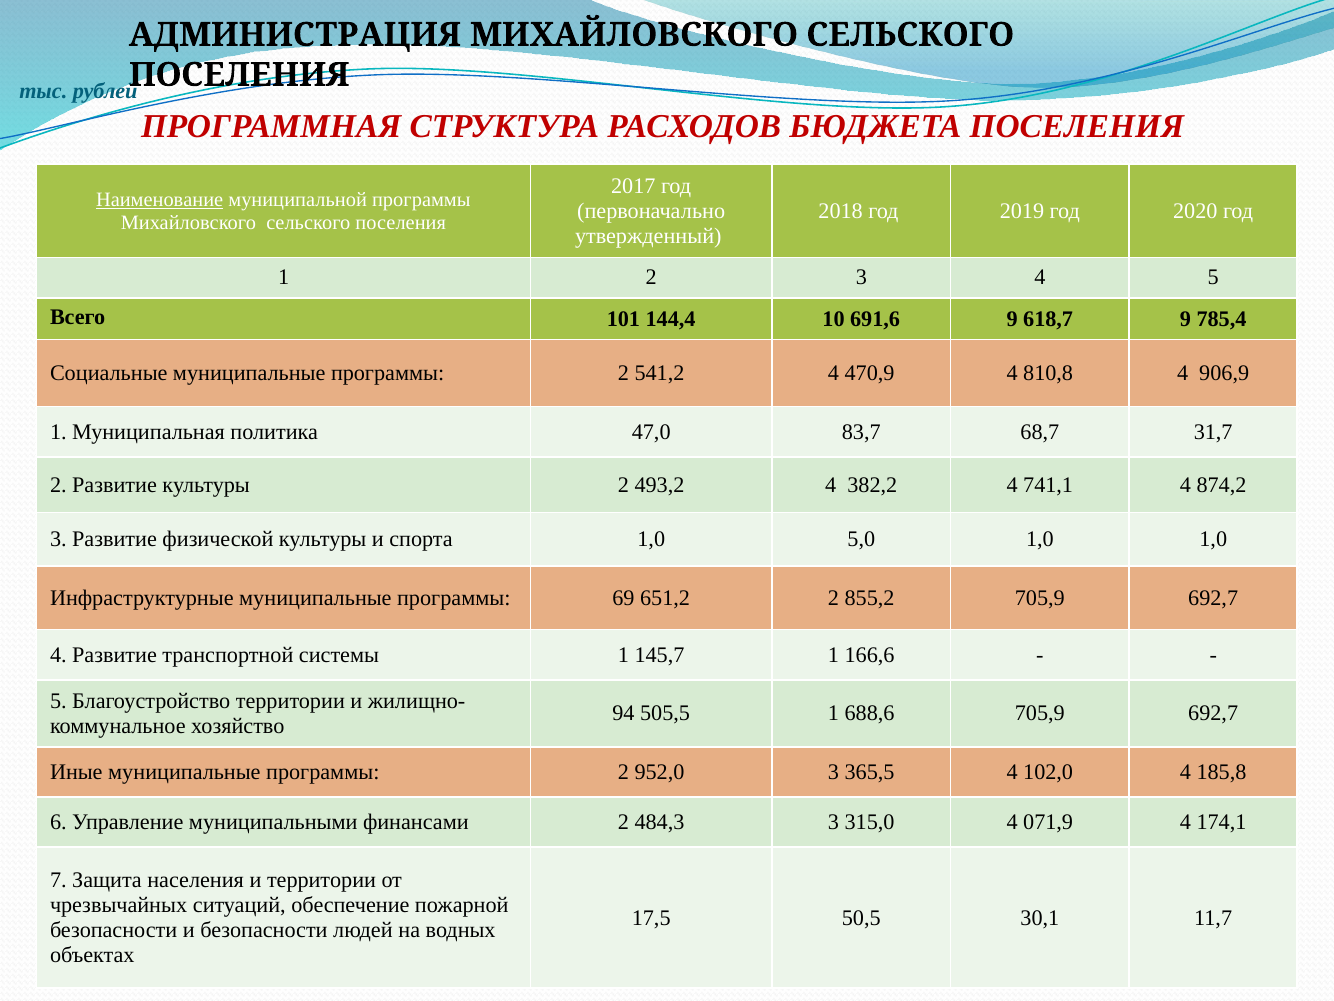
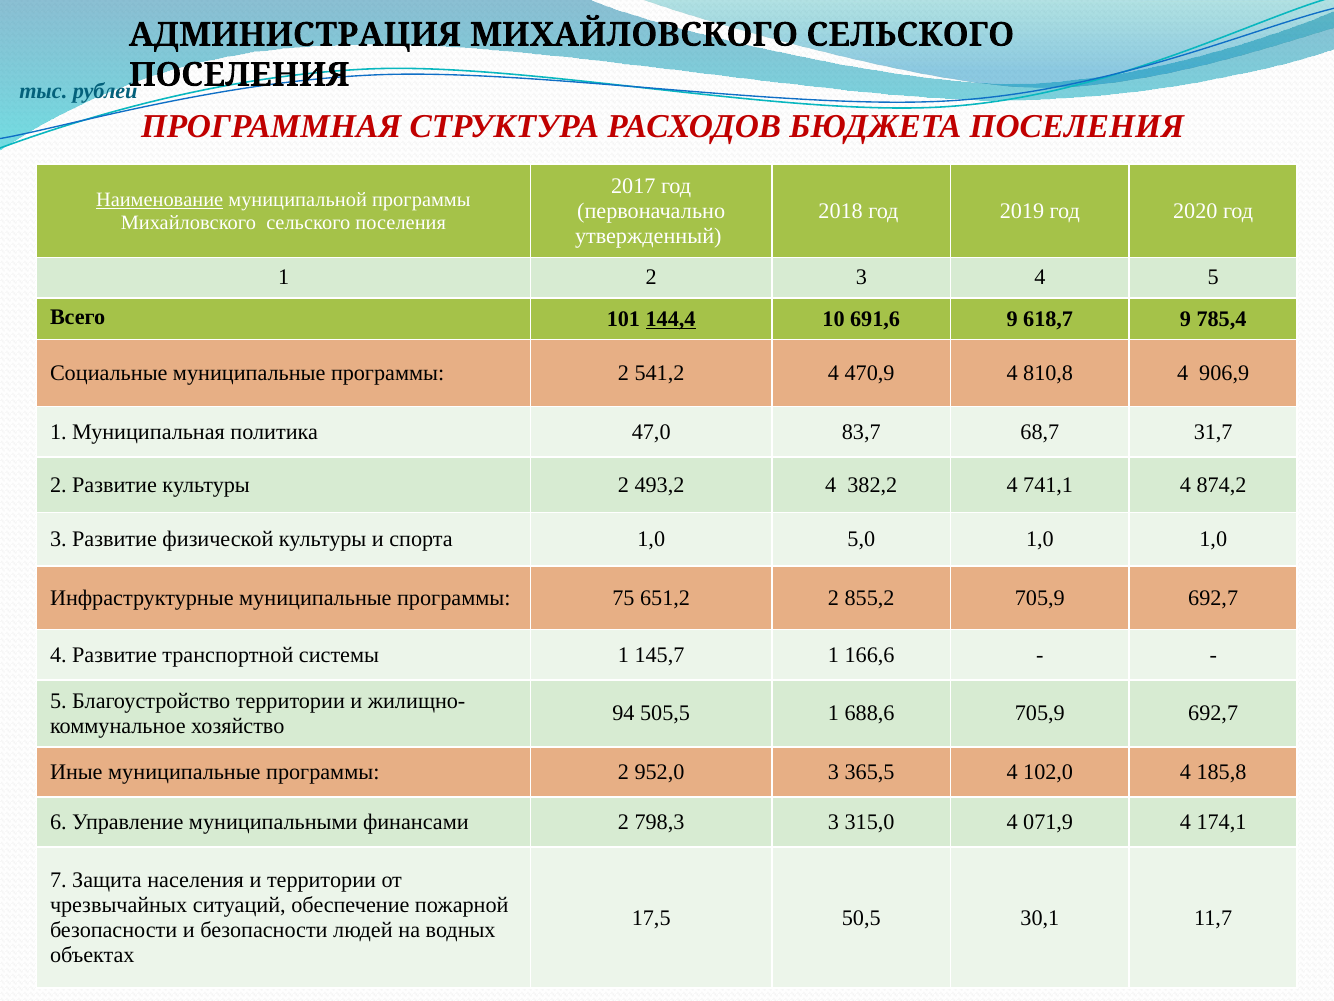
144,4 underline: none -> present (671, 319)
69: 69 -> 75 (623, 598)
484,3: 484,3 -> 798,3 (660, 822)
